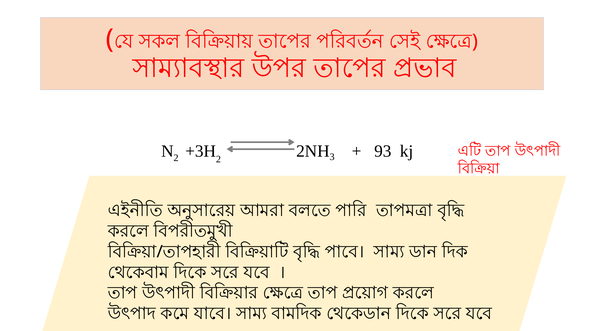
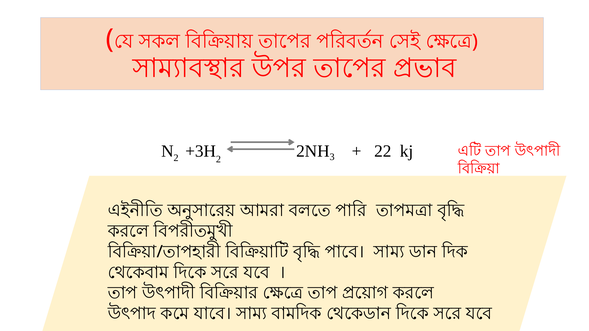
93: 93 -> 22 (383, 151)
